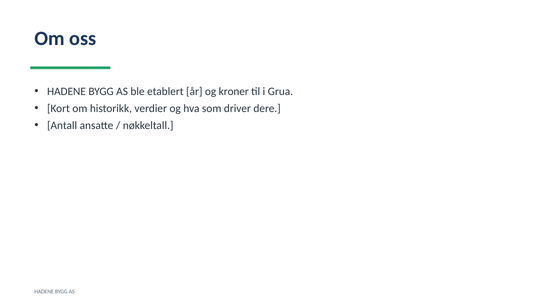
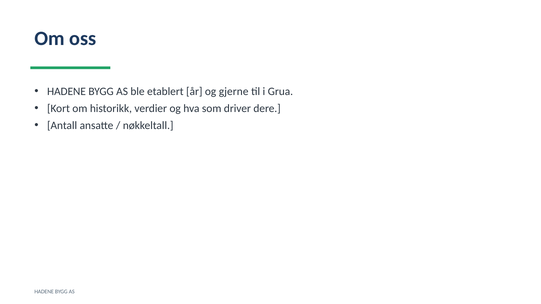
kroner: kroner -> gjerne (234, 92)
